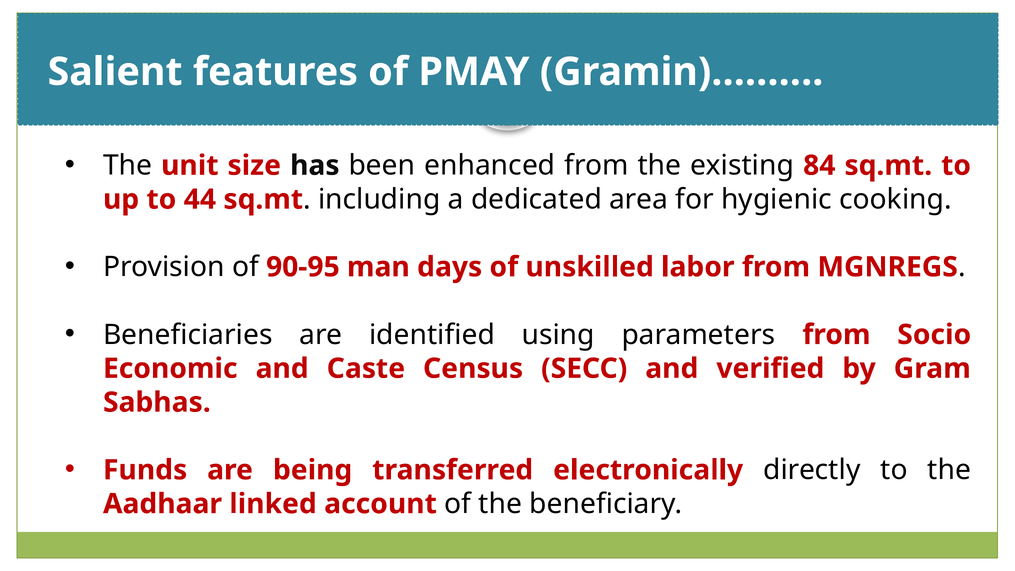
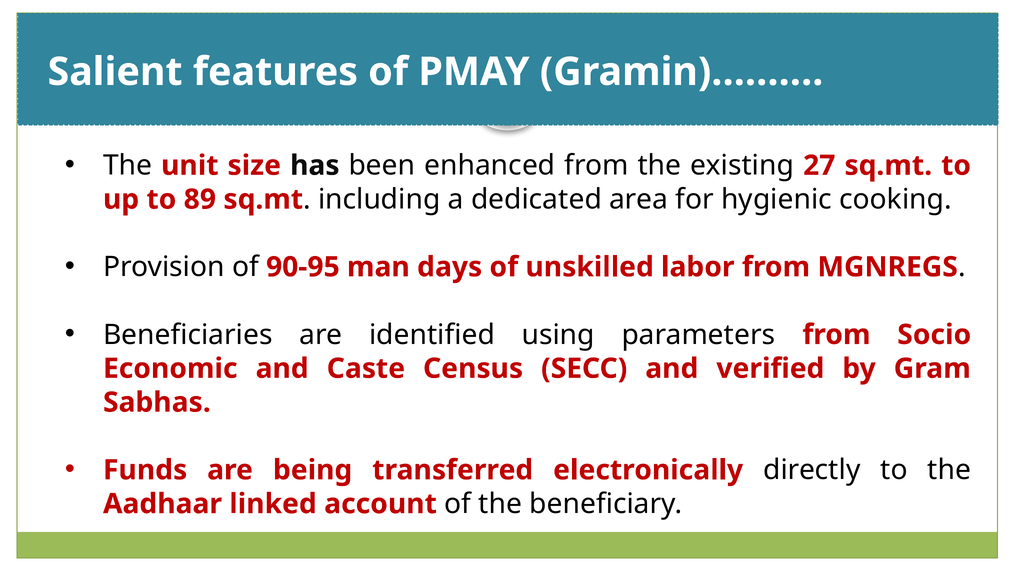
84: 84 -> 27 (819, 166)
44: 44 -> 89 (200, 199)
